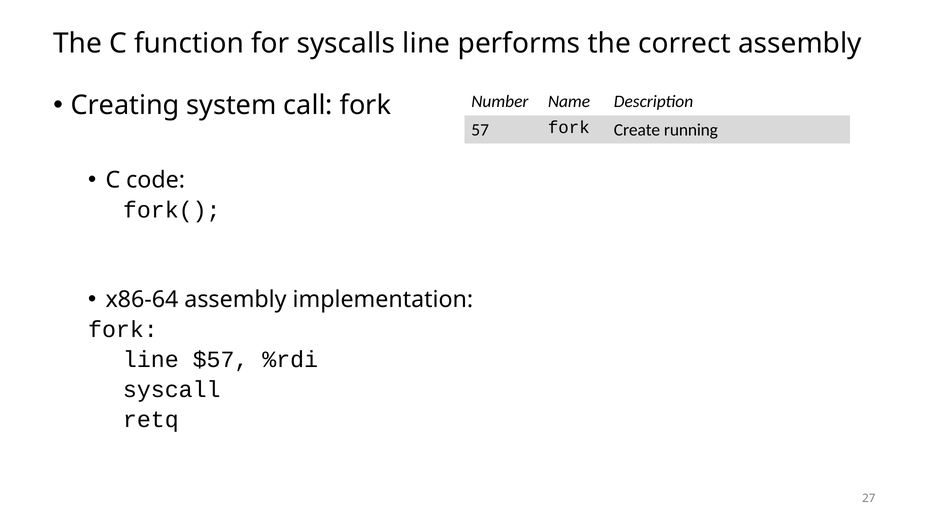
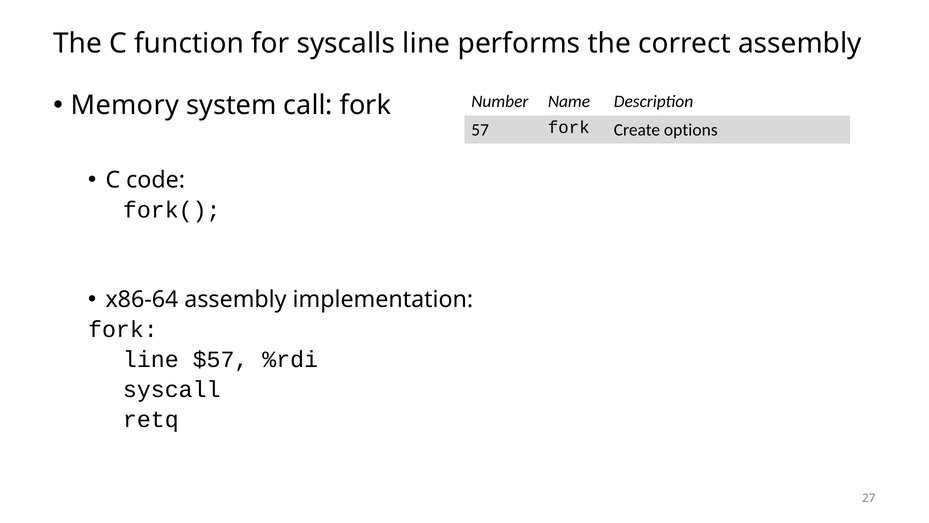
Creating: Creating -> Memory (125, 105)
running: running -> options (691, 130)
